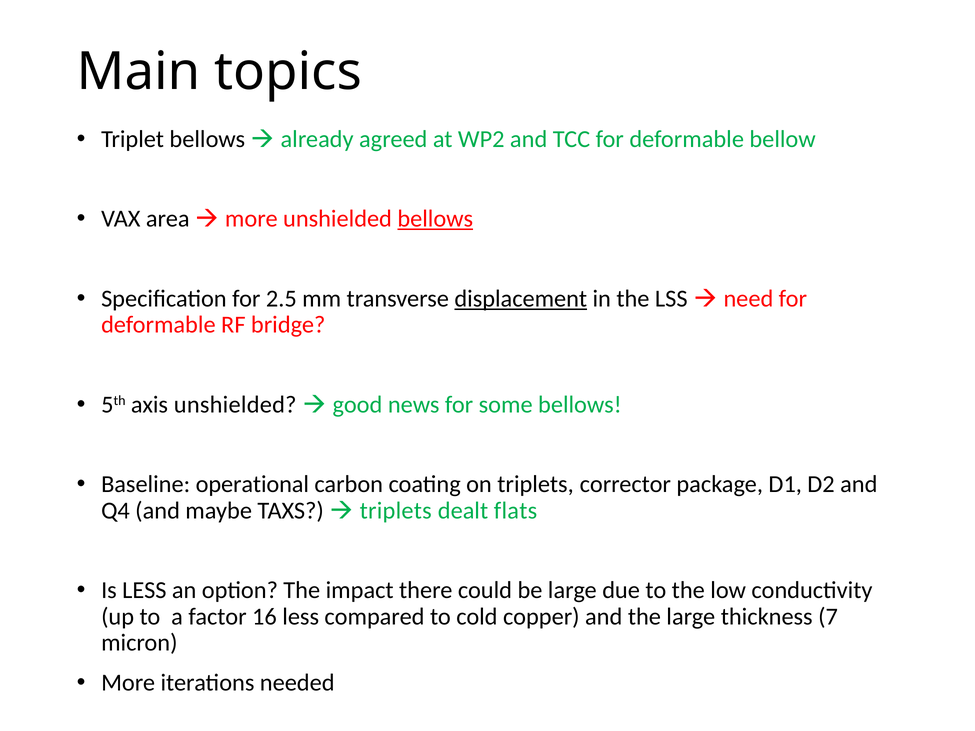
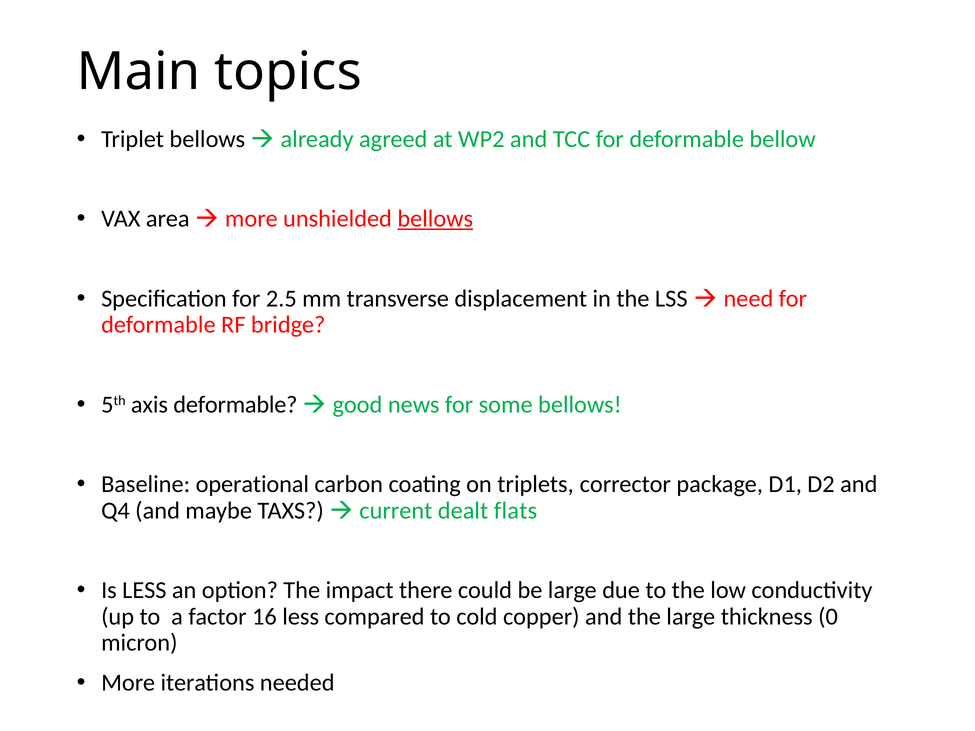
displacement underline: present -> none (521, 299)
axis unshielded: unshielded -> deformable (235, 405)
triplets: triplets -> current (396, 511)
7: 7 -> 0 (828, 617)
